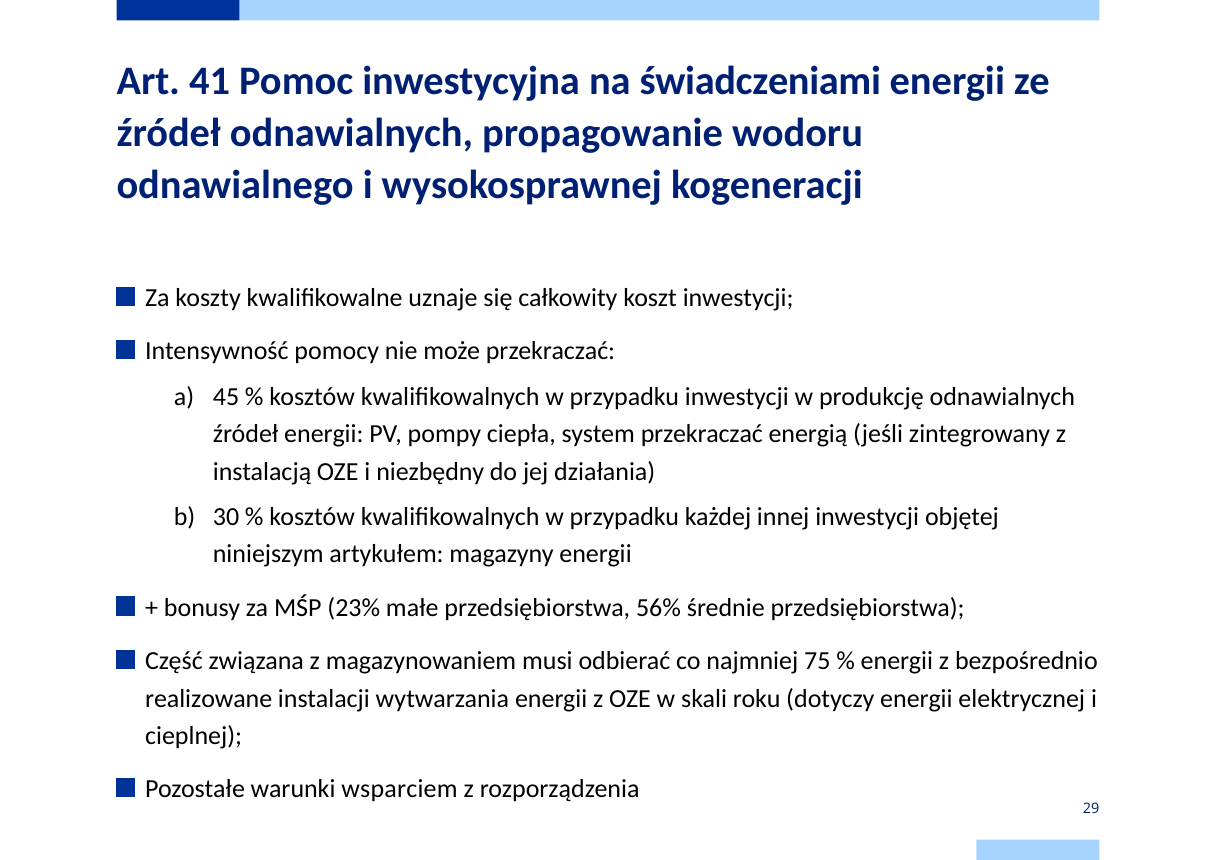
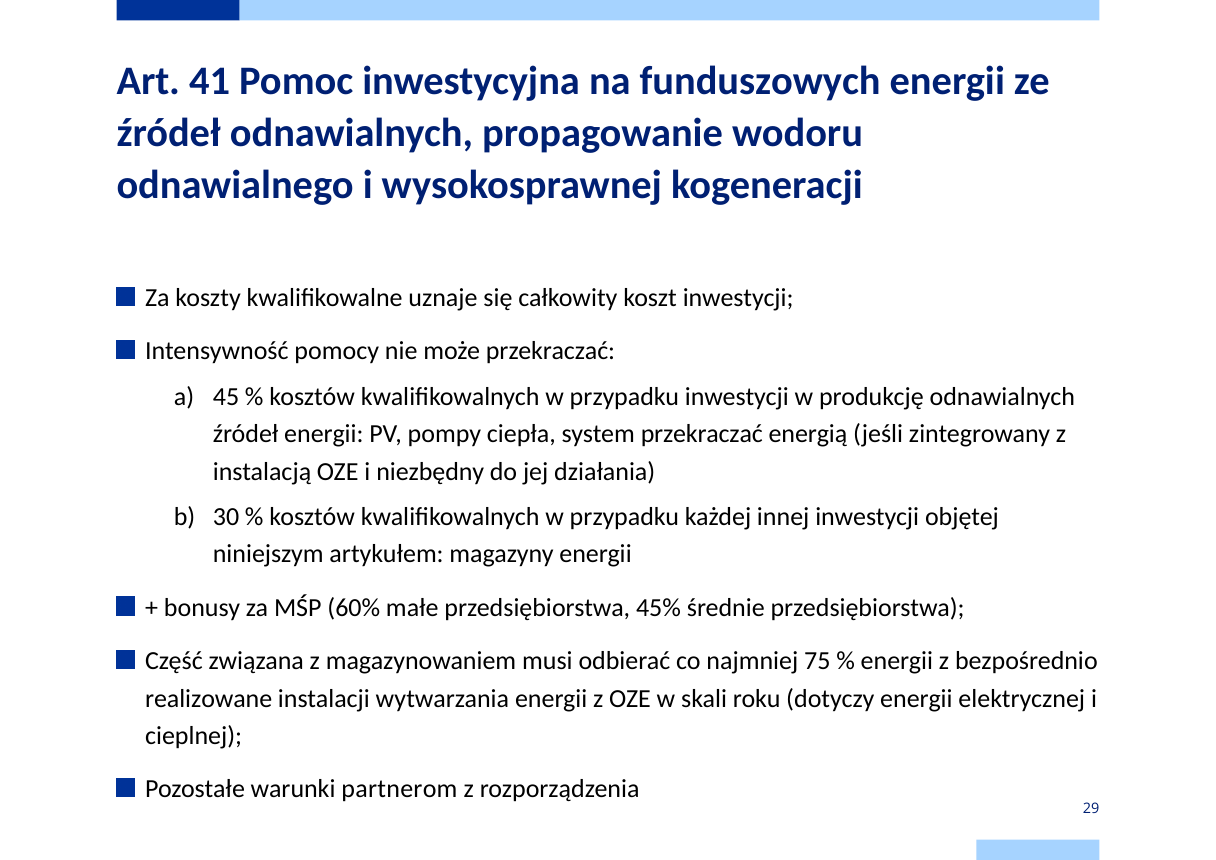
świadczeniami: świadczeniami -> funduszowych (760, 81)
23%: 23% -> 60% (354, 608)
56%: 56% -> 45% (658, 608)
wsparciem: wsparciem -> partnerom (399, 789)
